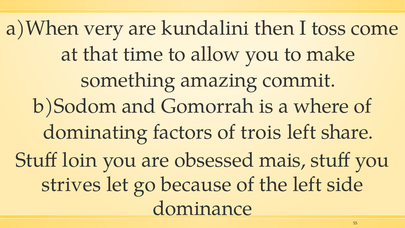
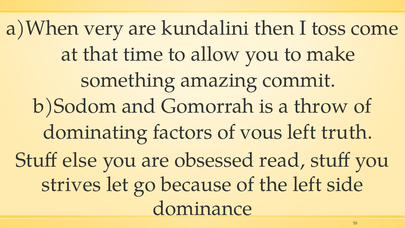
where: where -> throw (321, 106)
trois: trois -> vous (261, 132)
share: share -> truth (347, 132)
loin: loin -> else (80, 160)
mais: mais -> read (282, 160)
